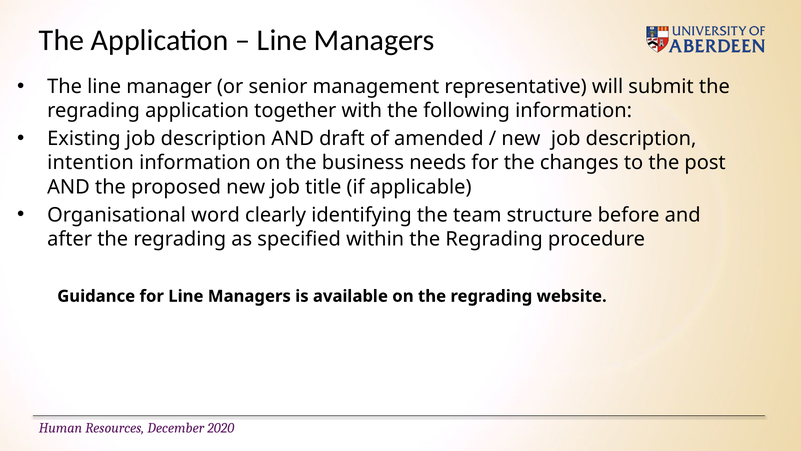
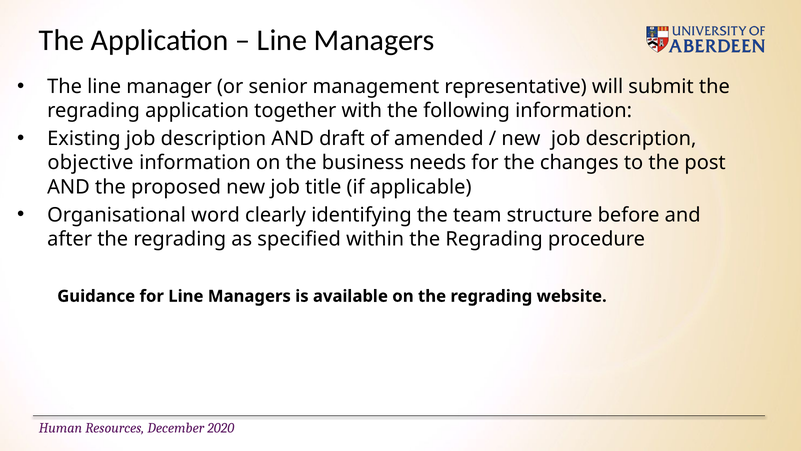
intention: intention -> objective (90, 163)
